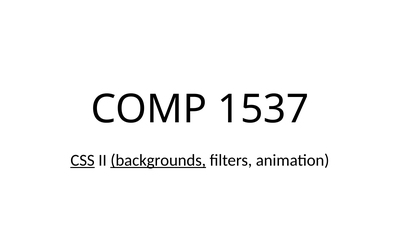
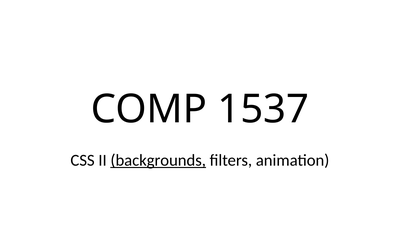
CSS underline: present -> none (83, 160)
